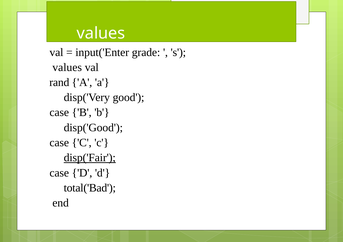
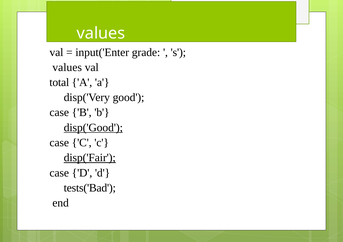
rand: rand -> total (59, 83)
disp('Good underline: none -> present (93, 128)
total('Bad: total('Bad -> tests('Bad (90, 188)
